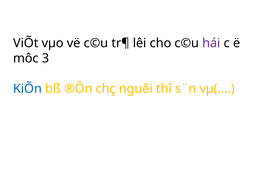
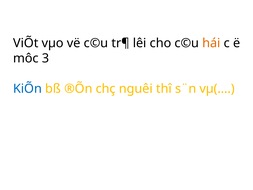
hái colour: purple -> orange (211, 43)
